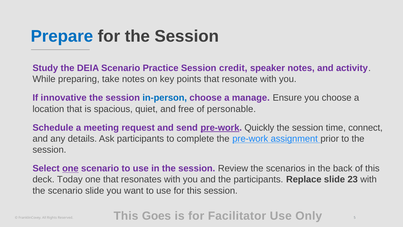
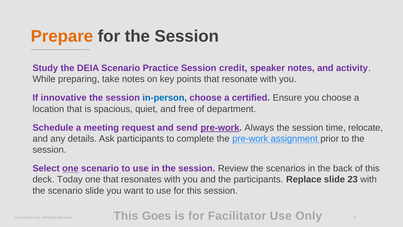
Prepare colour: blue -> orange (62, 36)
manage: manage -> certified (251, 98)
personable: personable -> department (231, 109)
Quickly: Quickly -> Always (259, 127)
connect: connect -> relocate (365, 127)
